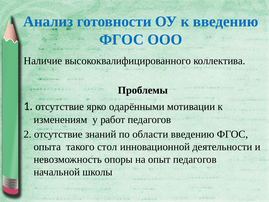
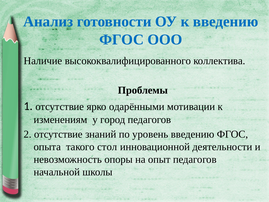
работ: работ -> город (113, 119)
области: области -> уровень (150, 134)
